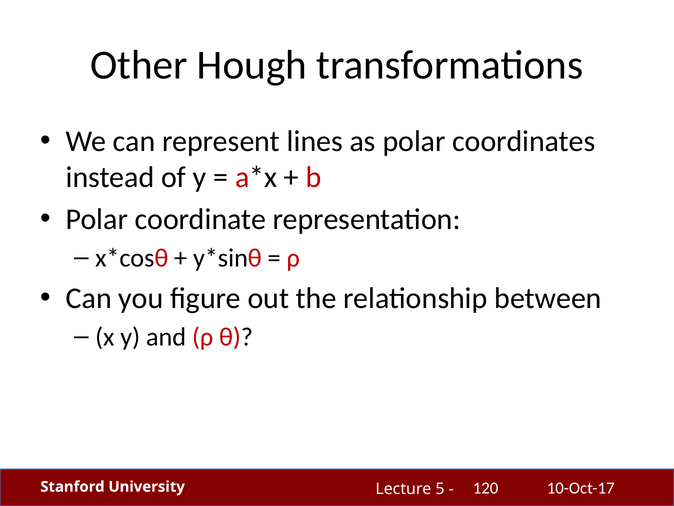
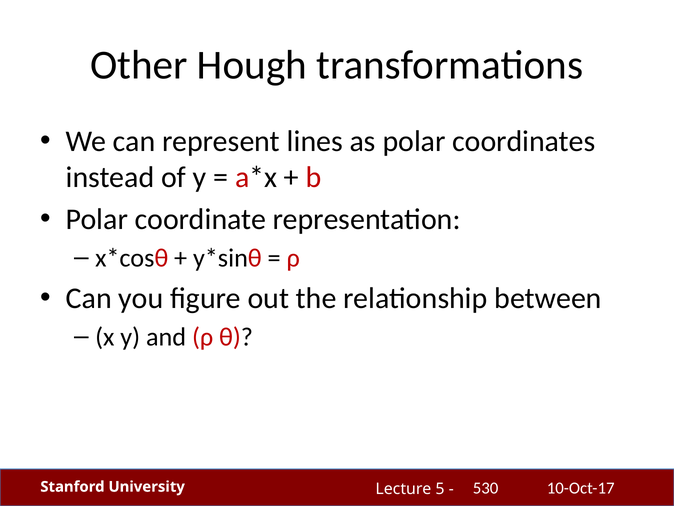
120: 120 -> 530 (486, 488)
